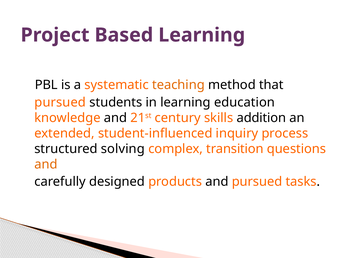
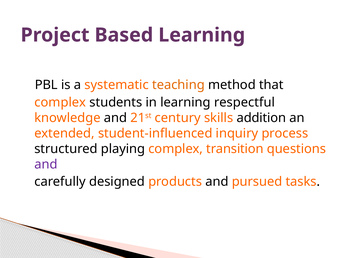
pursued: pursued -> complex (60, 102)
education: education -> respectful (244, 102)
solving: solving -> playing (123, 149)
and colour: orange -> purple (46, 164)
